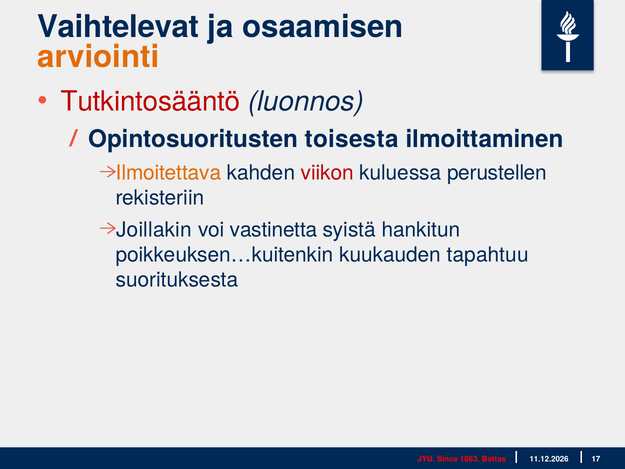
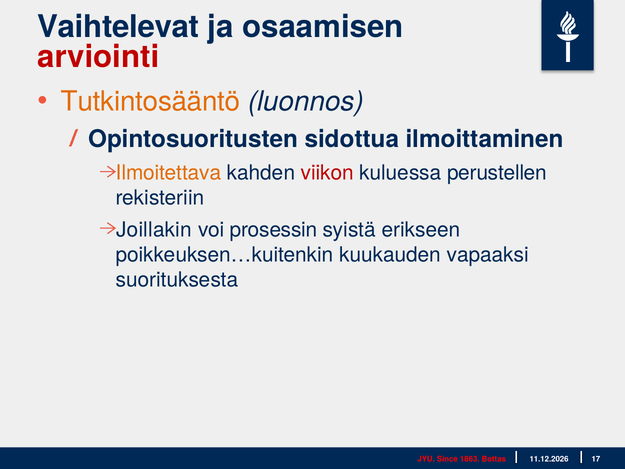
arviointi colour: orange -> red (98, 57)
Tutkintosääntö colour: red -> orange (151, 102)
toisesta: toisesta -> sidottua (352, 139)
vastinetta: vastinetta -> prosessin (274, 230)
hankitun: hankitun -> erikseen (421, 230)
tapahtuu: tapahtuu -> vapaaksi (488, 255)
